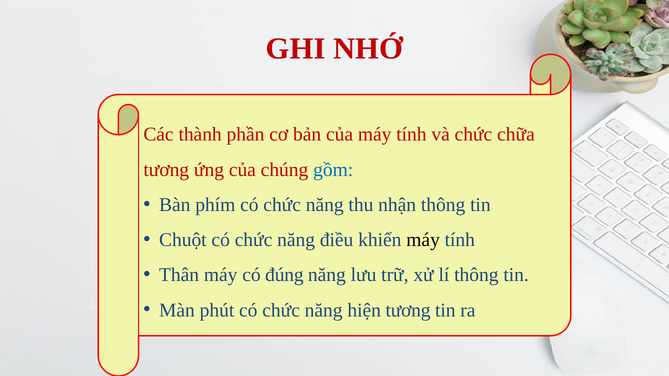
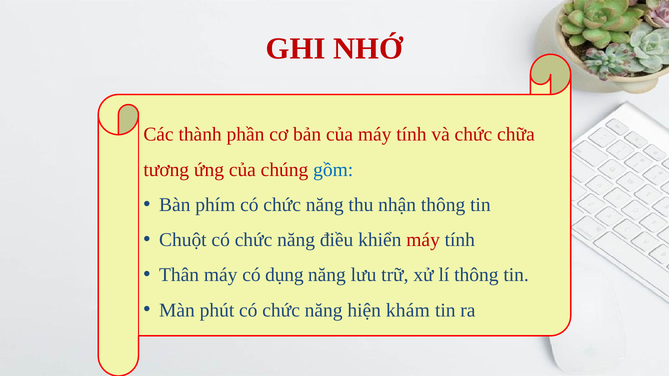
máy colour: black -> red (423, 240)
đúng: đúng -> dụng (284, 275)
hiện tương: tương -> khám (408, 310)
